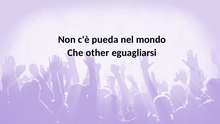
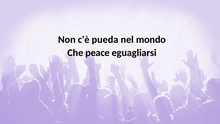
other: other -> peace (98, 53)
